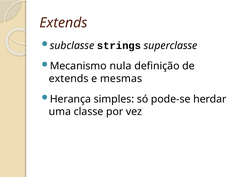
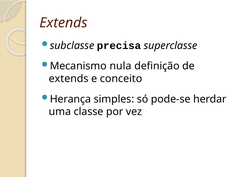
strings: strings -> precisa (119, 46)
mesmas: mesmas -> conceito (121, 79)
